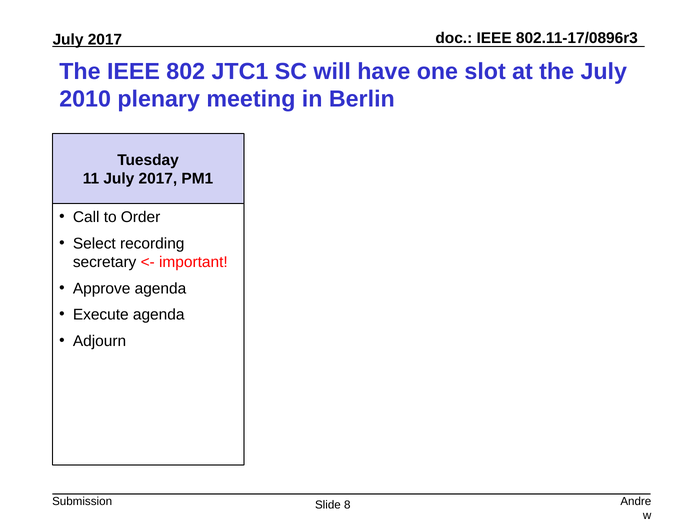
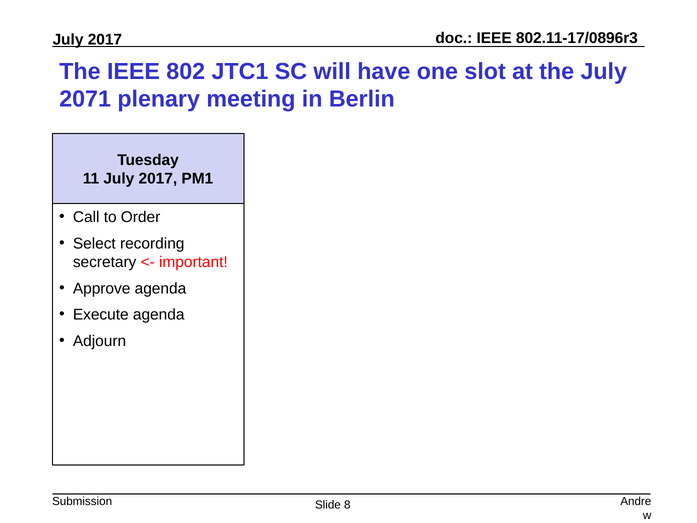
2010: 2010 -> 2071 (85, 99)
